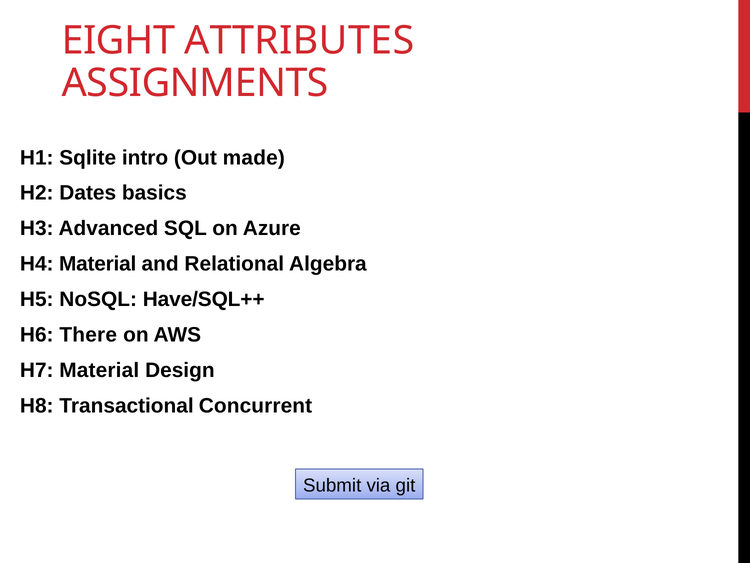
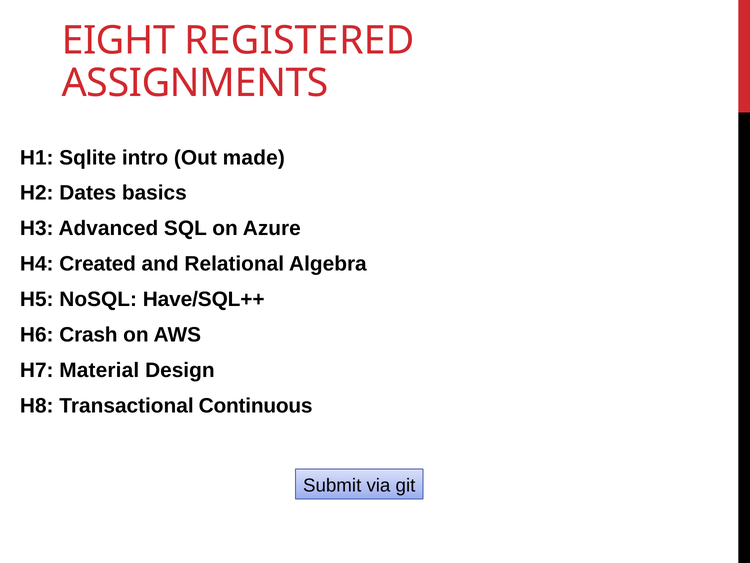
ATTRIBUTES: ATTRIBUTES -> REGISTERED (299, 41)
H4 Material: Material -> Created (98, 264)
There: There -> Crash (88, 335)
Concurrent: Concurrent -> Continuous (256, 406)
